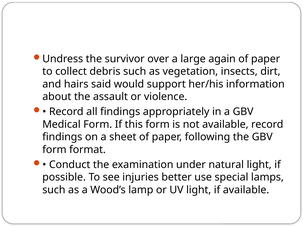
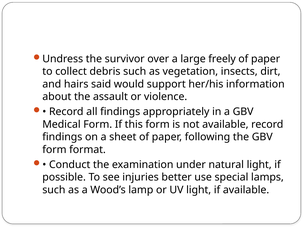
again: again -> freely (222, 59)
